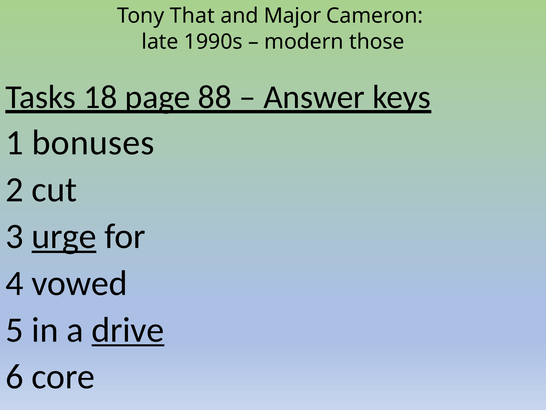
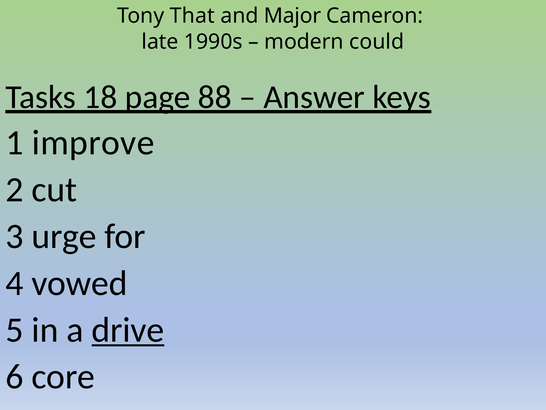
those: those -> could (377, 42)
bonuses: bonuses -> improve (93, 143)
urge underline: present -> none (64, 236)
